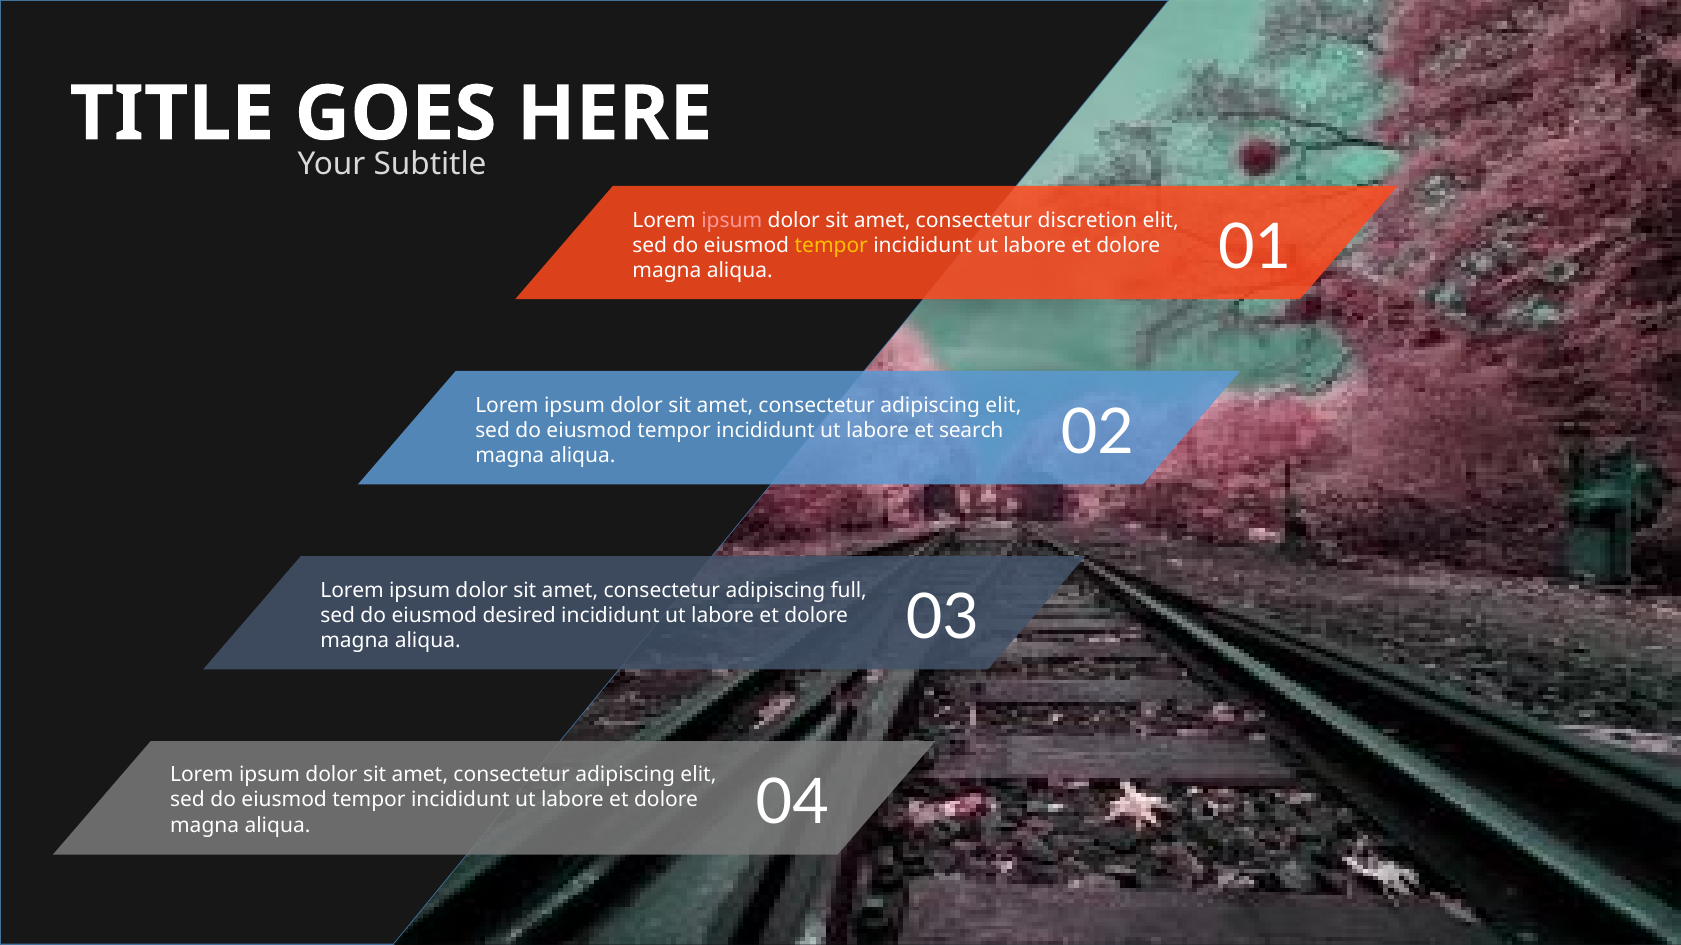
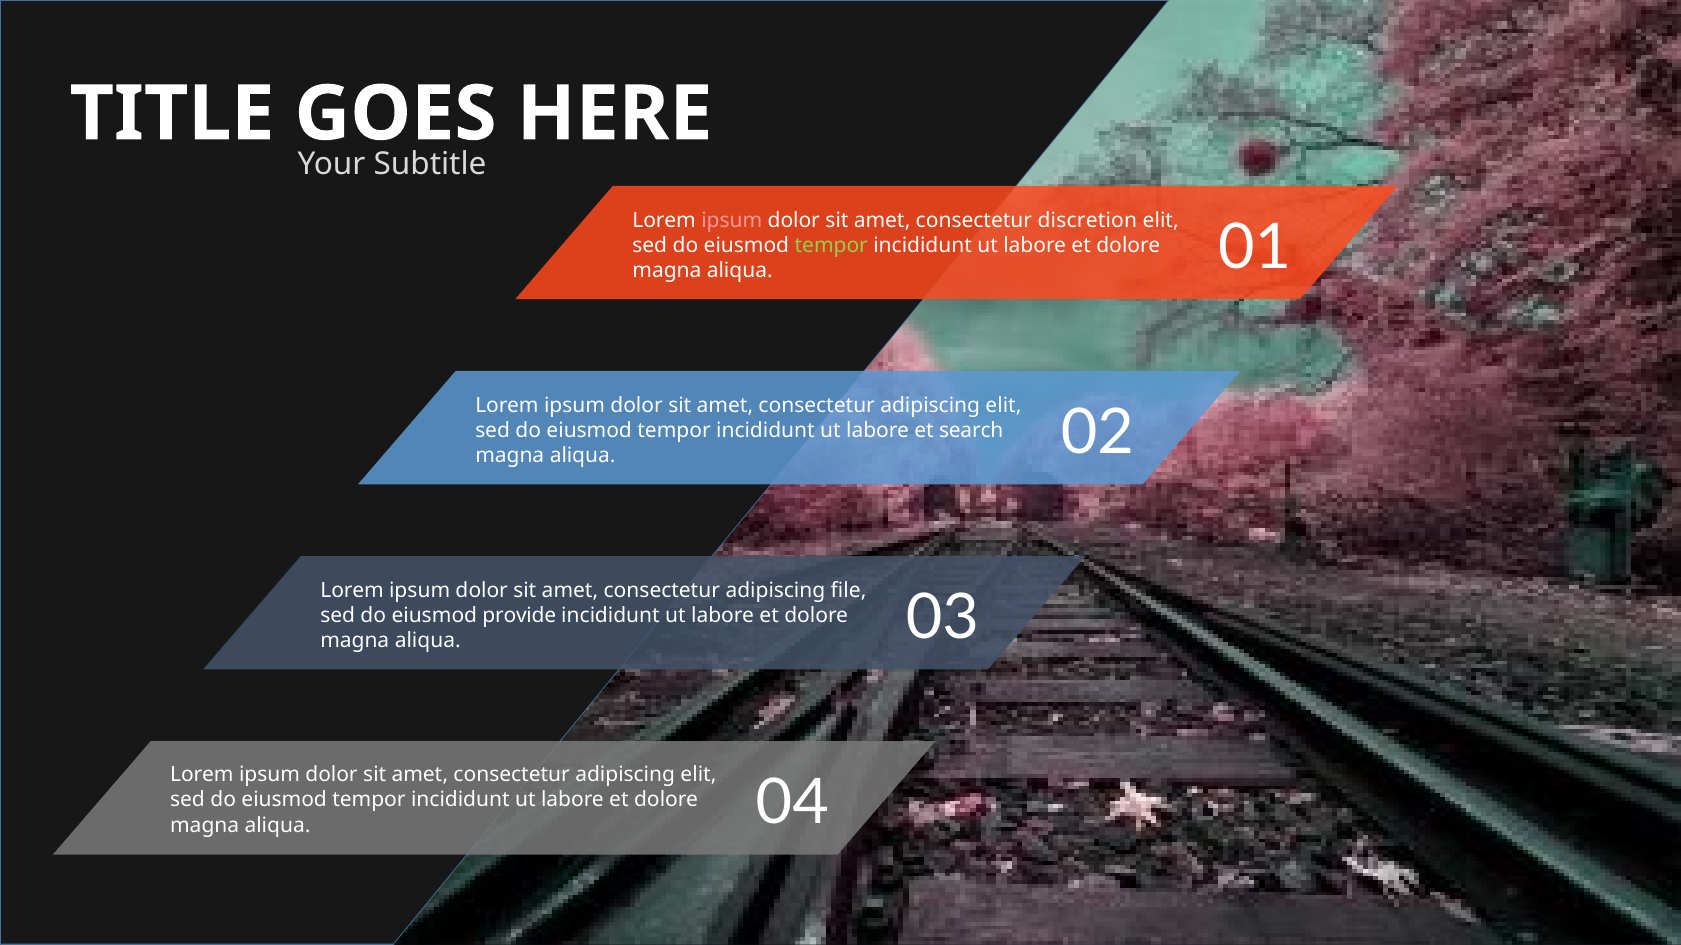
tempor colour: yellow -> light green (831, 246)
full: full -> file (849, 591)
desired: desired -> provide (519, 616)
